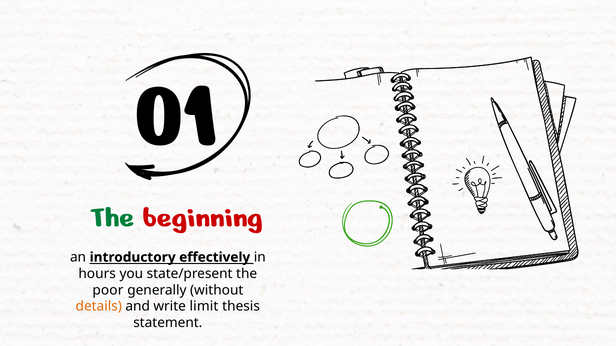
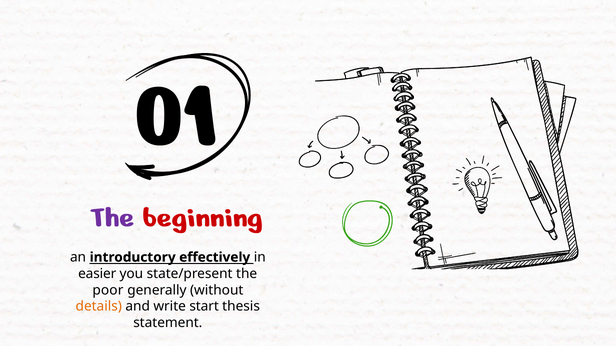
The colour: green -> purple (112, 217)
hours: hours -> easier (97, 274)
limit: limit -> start (204, 307)
